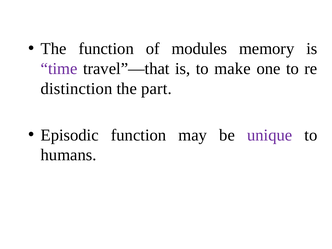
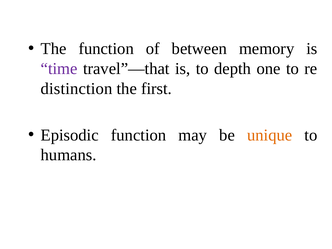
modules: modules -> between (199, 49)
make: make -> depth (233, 69)
part: part -> first (156, 89)
unique colour: purple -> orange (270, 135)
